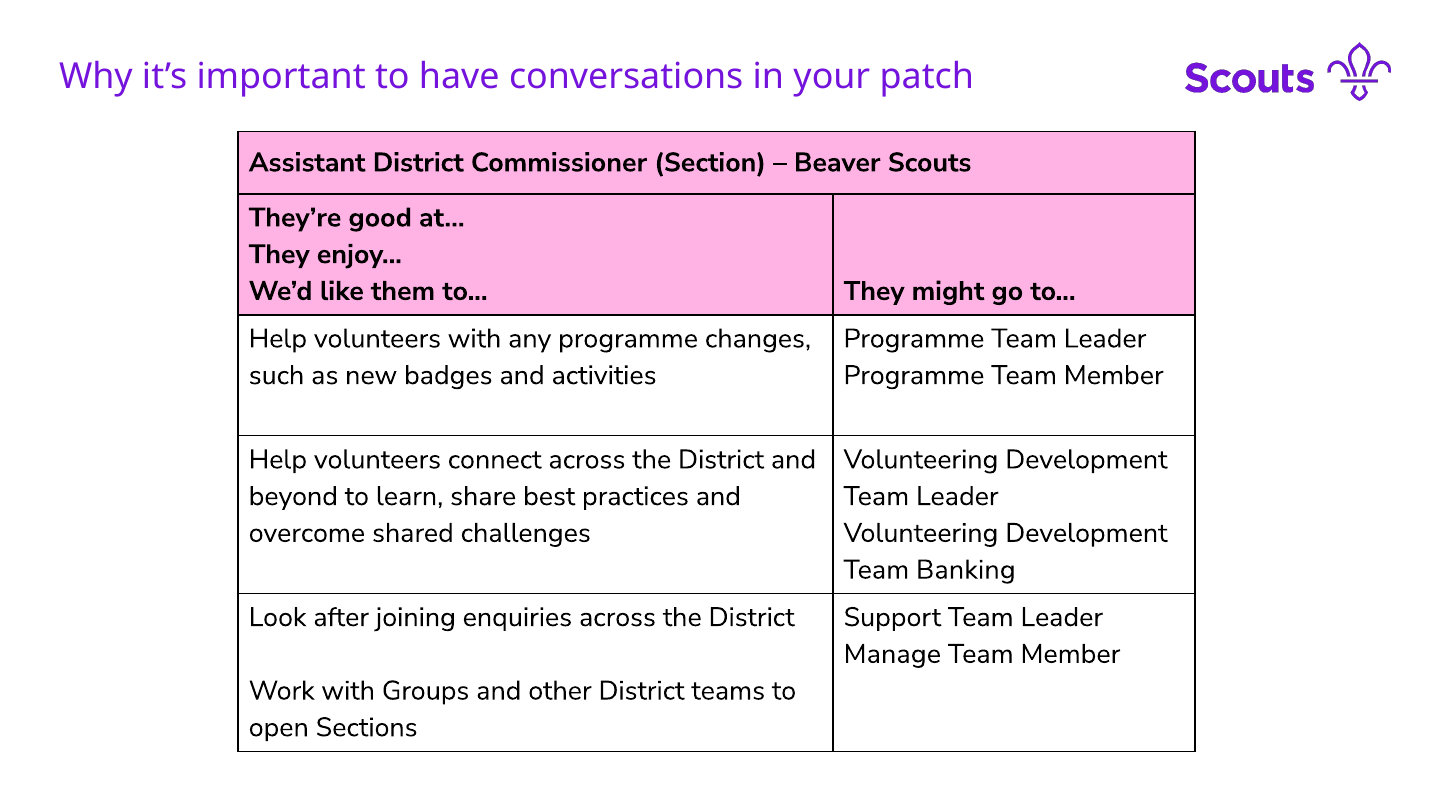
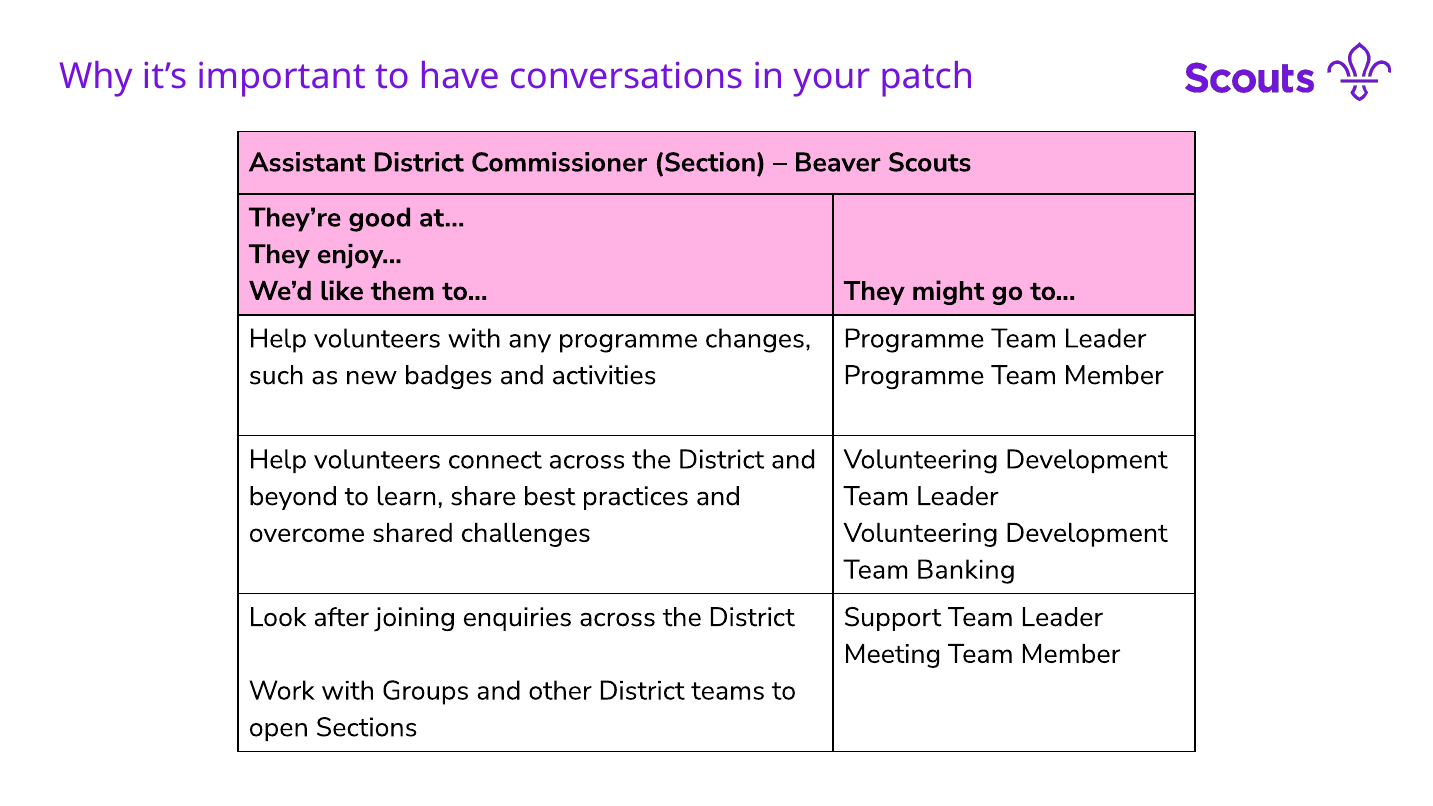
Manage: Manage -> Meeting (892, 654)
